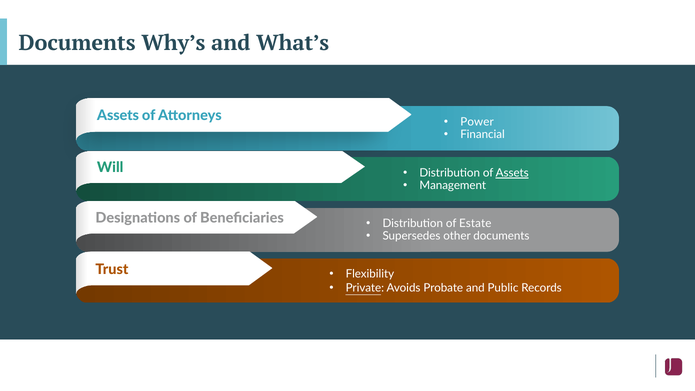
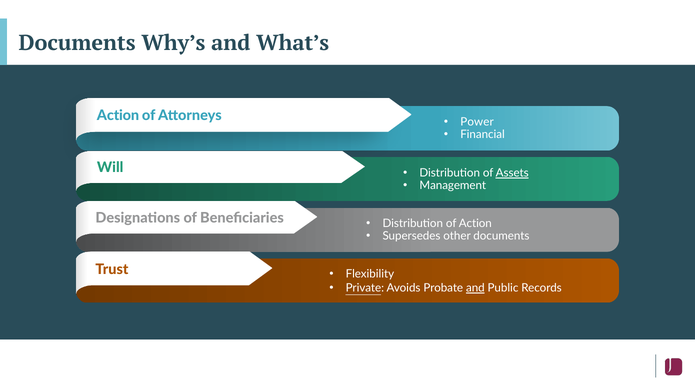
Assets: Assets -> Action (118, 116)
of Estate: Estate -> Action (475, 223)
and underline: none -> present (475, 288)
